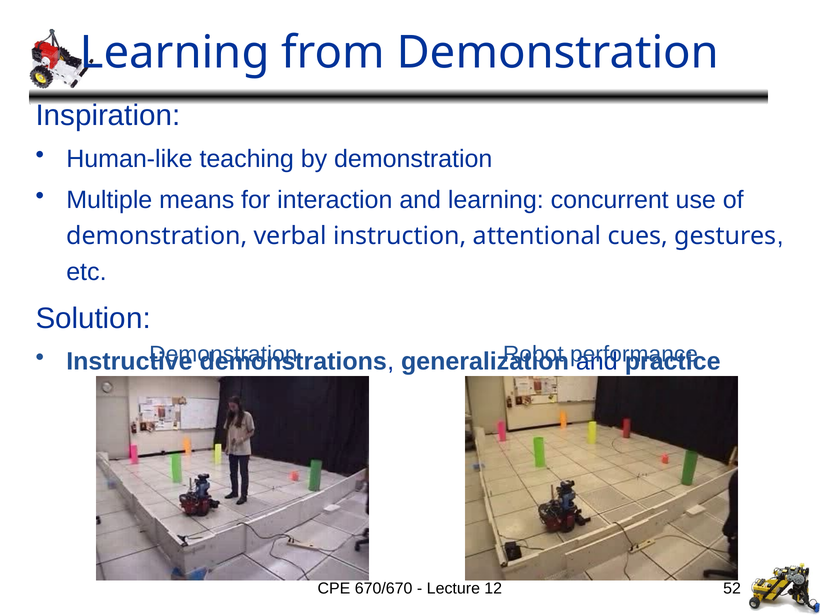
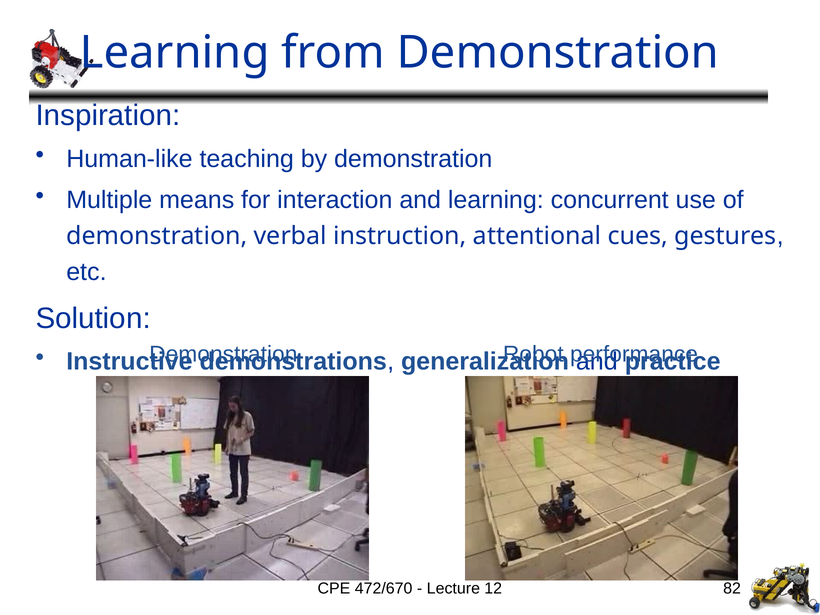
670/670: 670/670 -> 472/670 (384, 588)
52: 52 -> 82 (732, 588)
